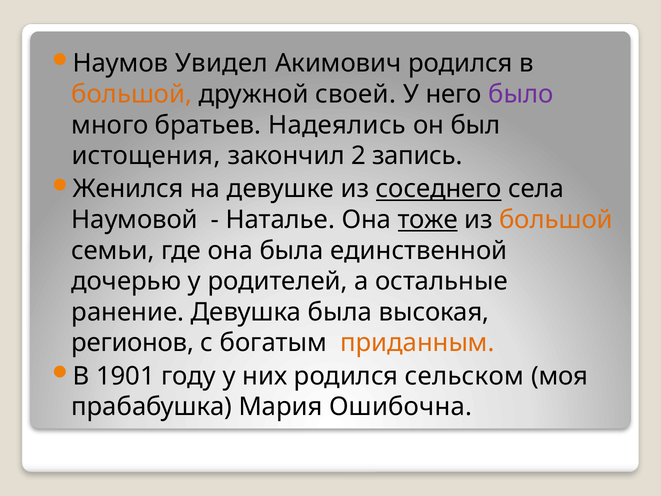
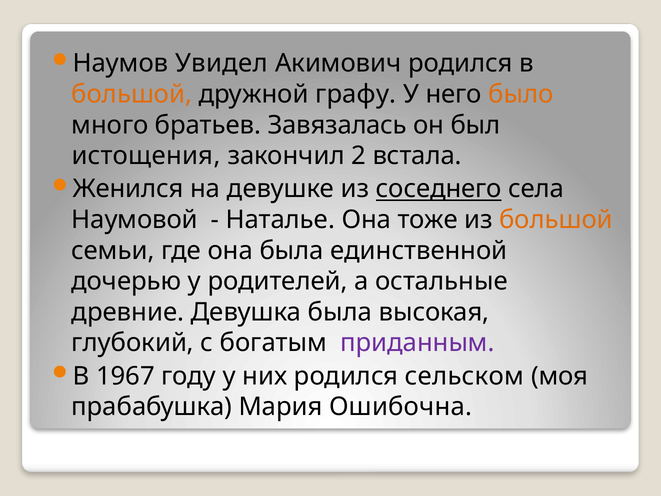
своей: своей -> графу (356, 94)
было colour: purple -> orange (521, 94)
Надеялись: Надеялись -> Завязалась (337, 125)
запись: запись -> встала (417, 156)
тоже underline: present -> none (428, 220)
ранение: ранение -> древние (128, 312)
регионов: регионов -> глубокий (133, 343)
приданным colour: orange -> purple (417, 343)
1901: 1901 -> 1967 (125, 376)
